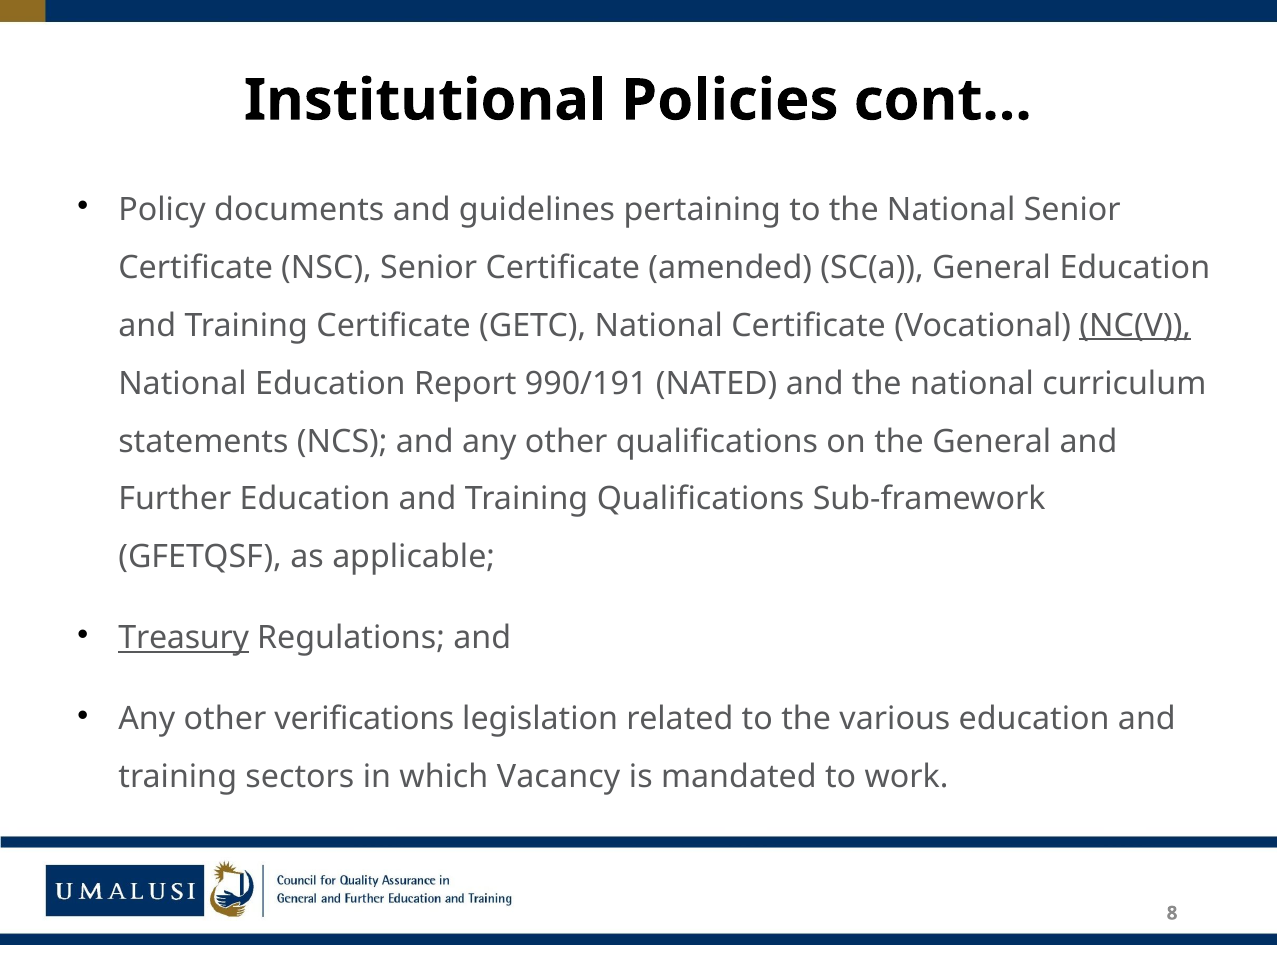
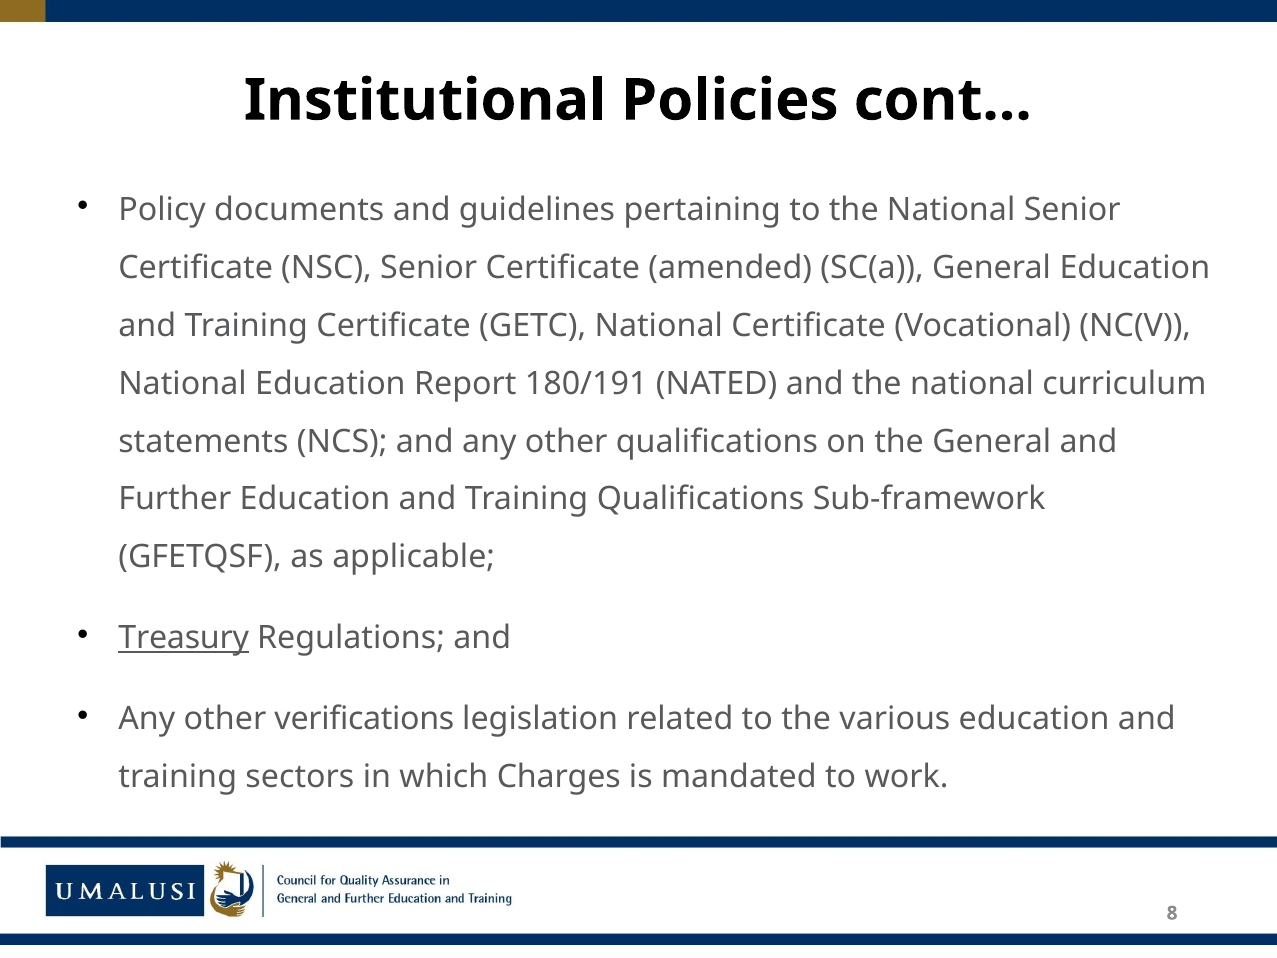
NC(V underline: present -> none (1135, 325)
990/191: 990/191 -> 180/191 (586, 383)
Vacancy: Vacancy -> Charges (559, 777)
